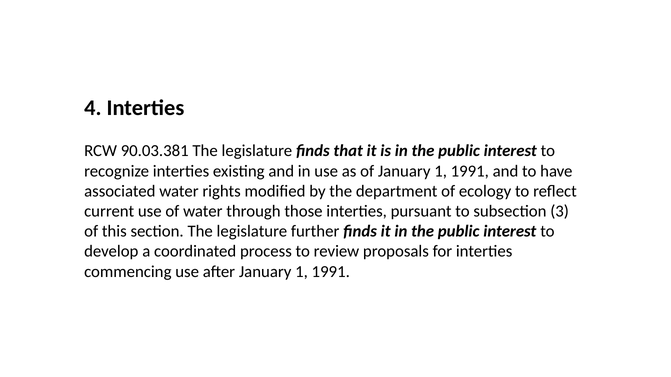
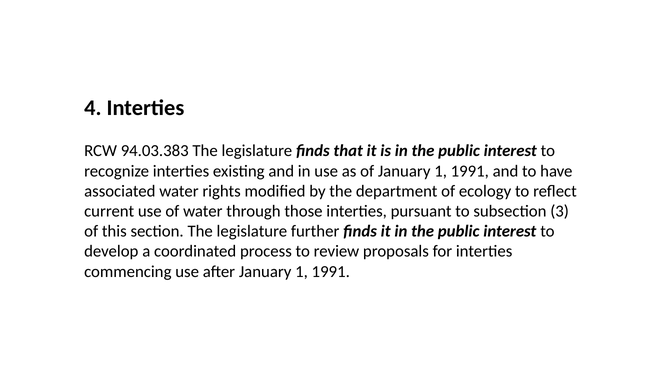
90.03.381: 90.03.381 -> 94.03.383 (155, 151)
